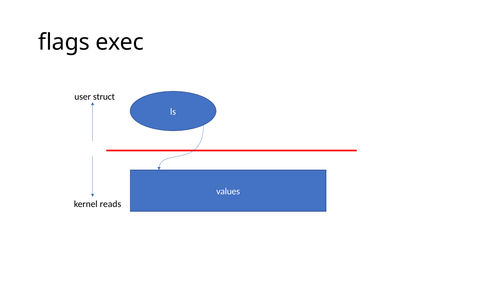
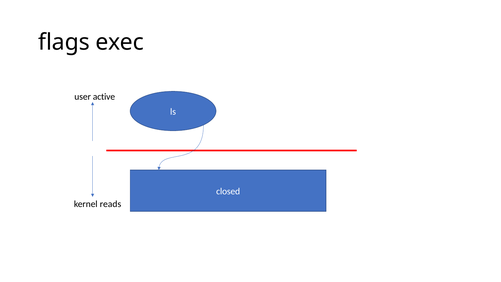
struct: struct -> active (104, 97)
values: values -> closed (228, 191)
